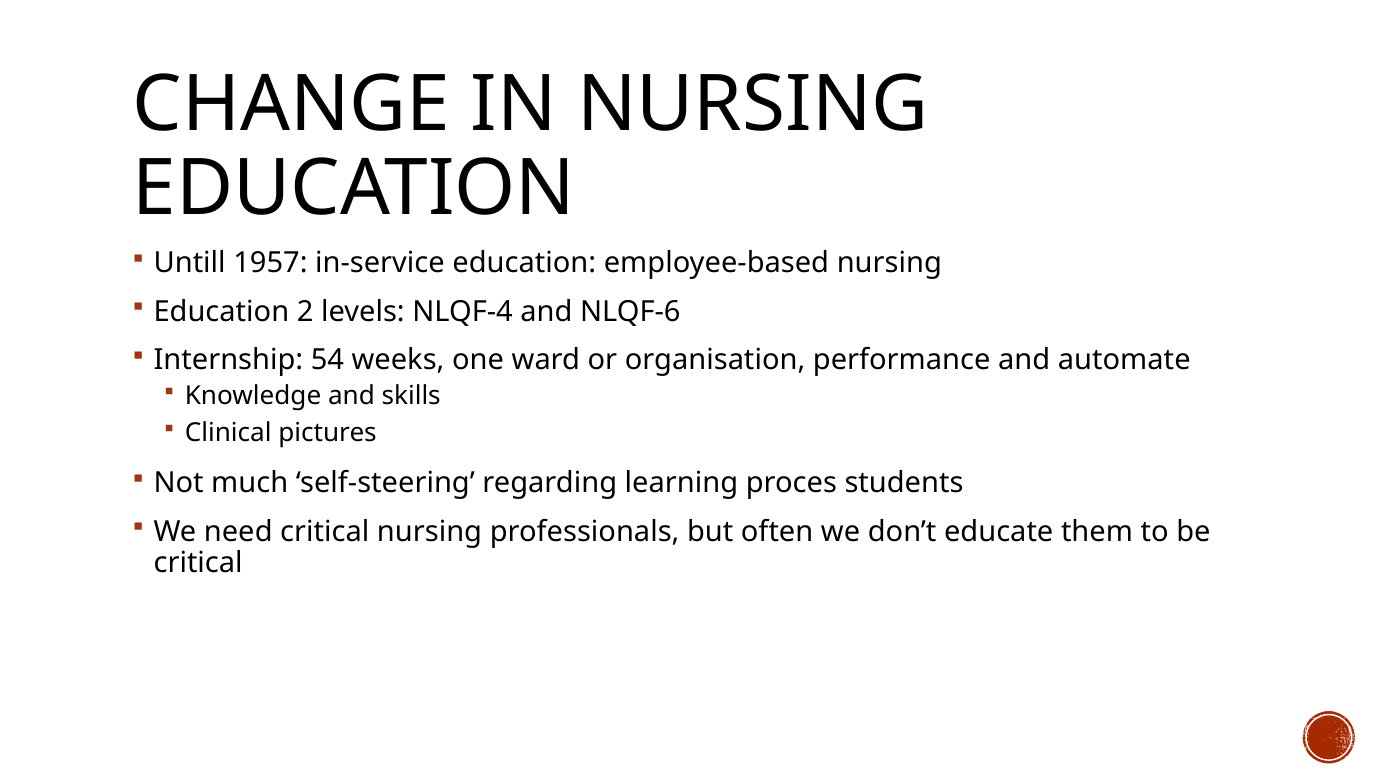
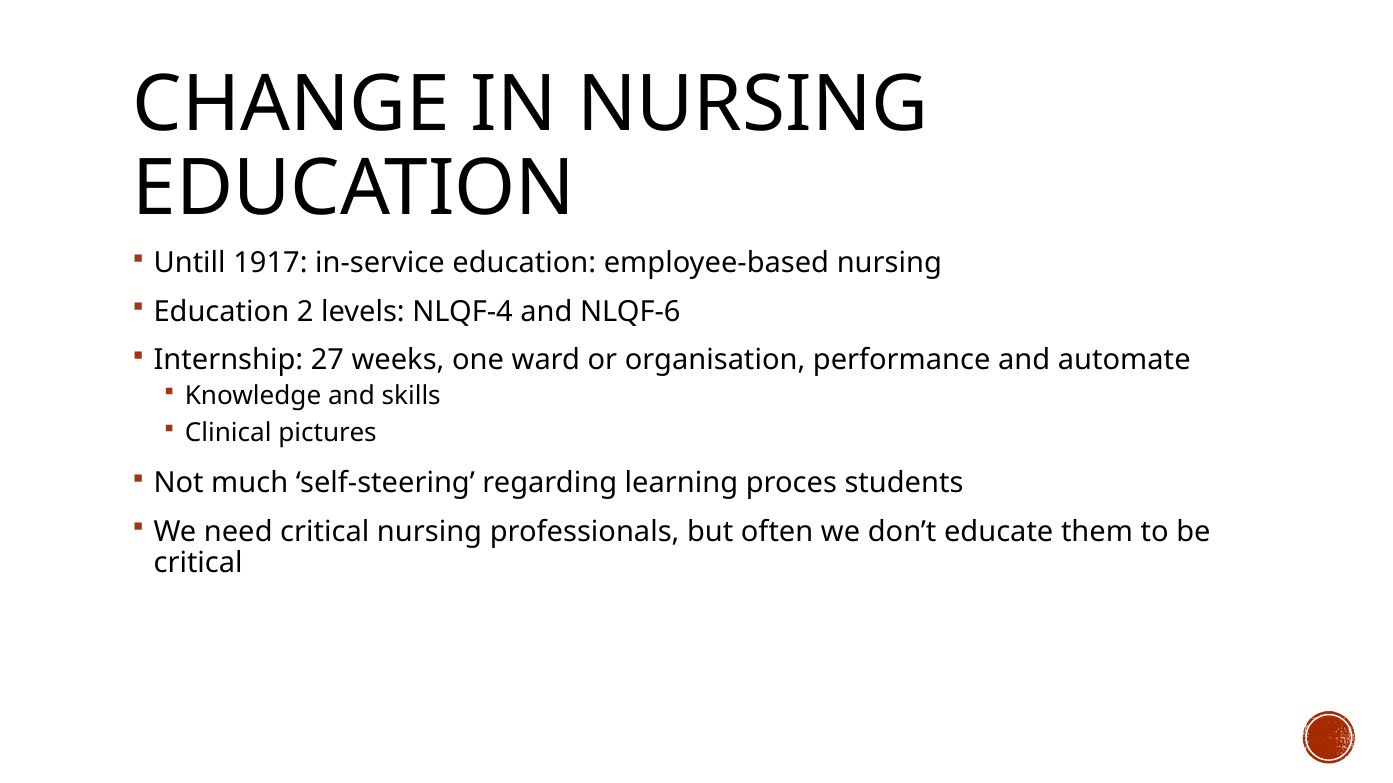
1957: 1957 -> 1917 (270, 263)
54: 54 -> 27 (327, 361)
